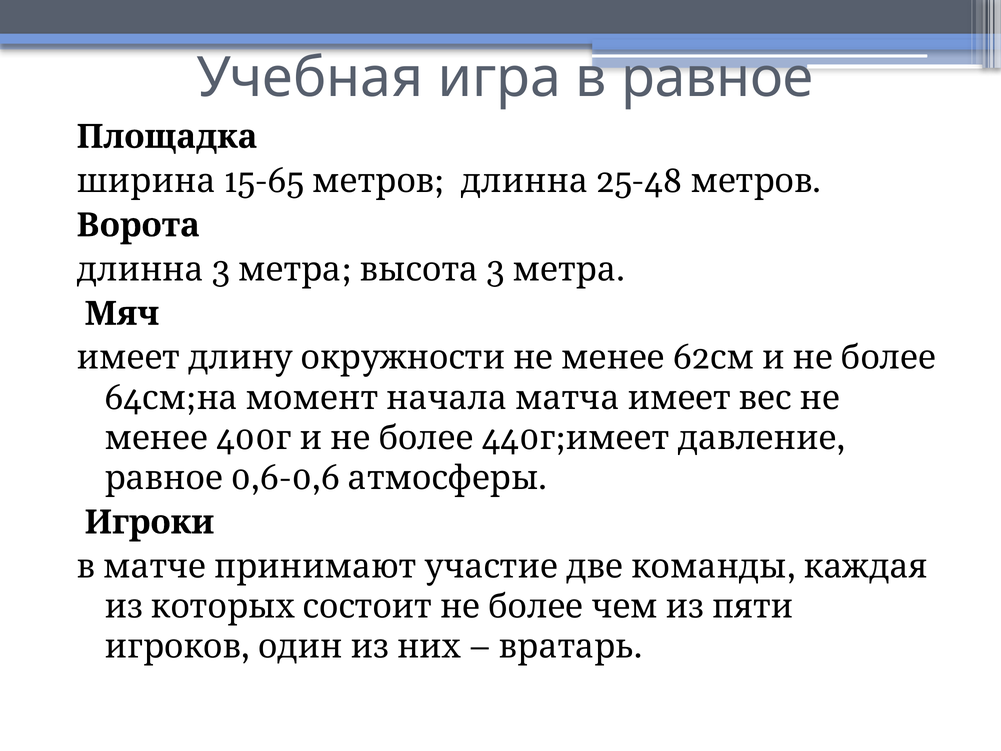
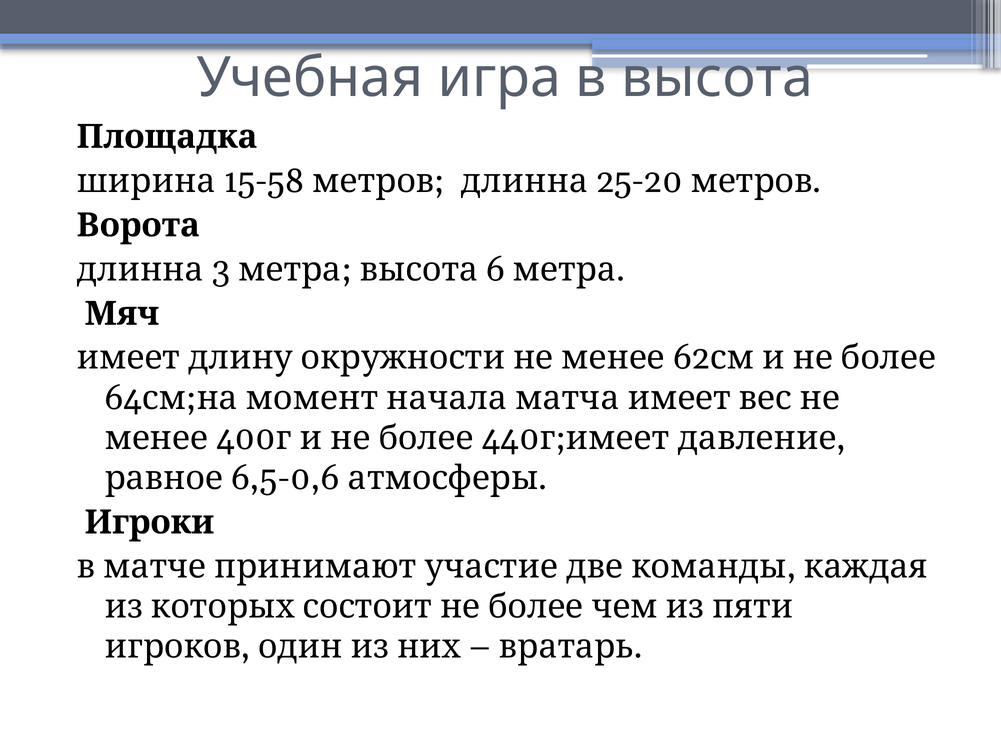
в равное: равное -> высота (717, 78)
15-65: 15-65 -> 15-58 (264, 181)
25-48: 25-48 -> 25-20 (639, 181)
3: 3 -> 6 (496, 269)
0,6-0,6: 0,6-0,6 -> 6,5-0,6 (285, 478)
